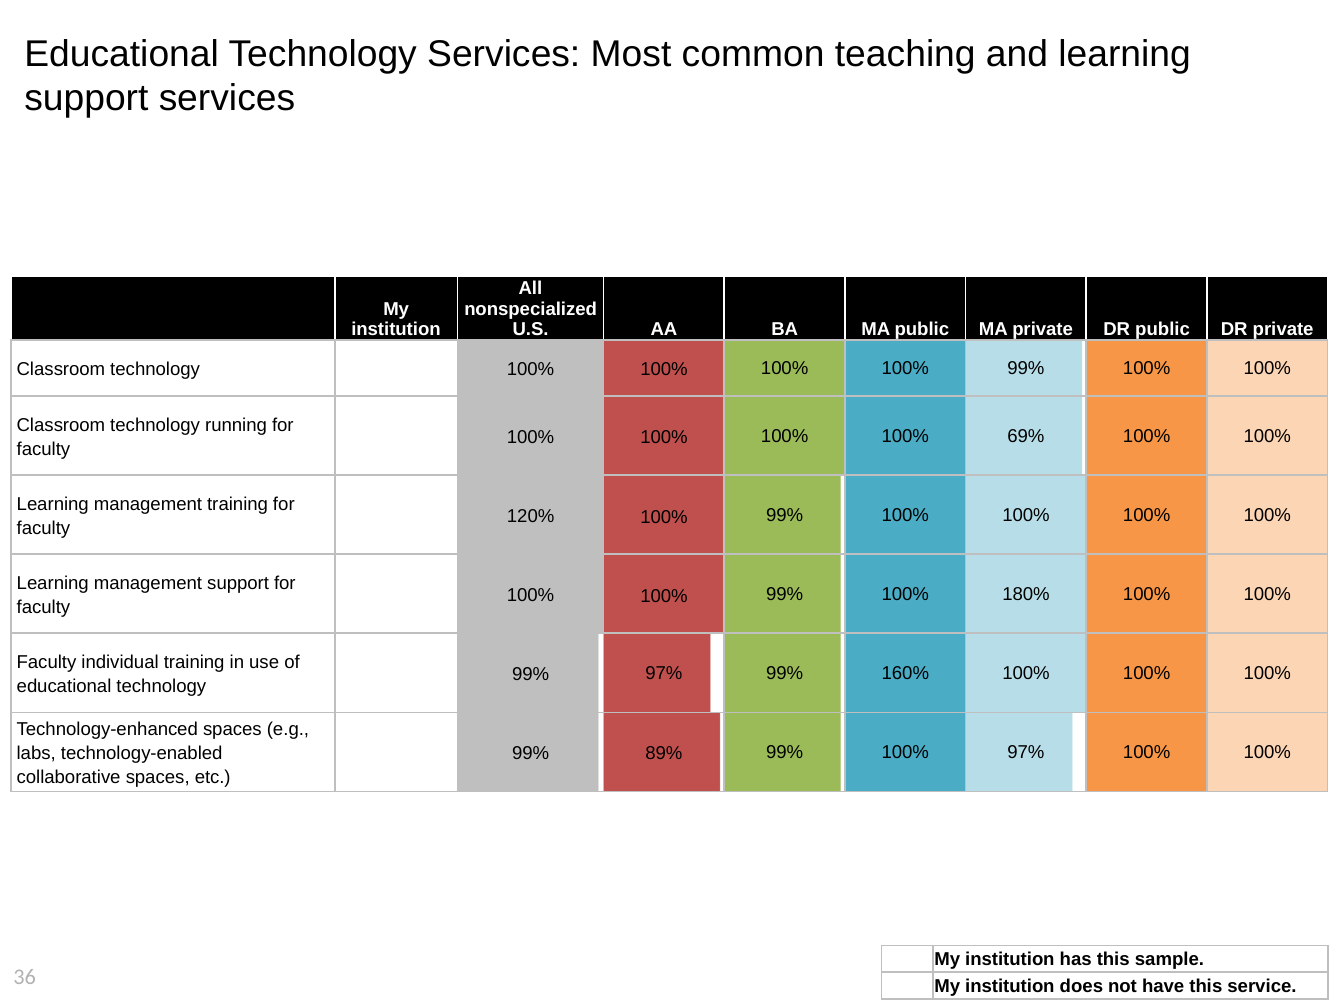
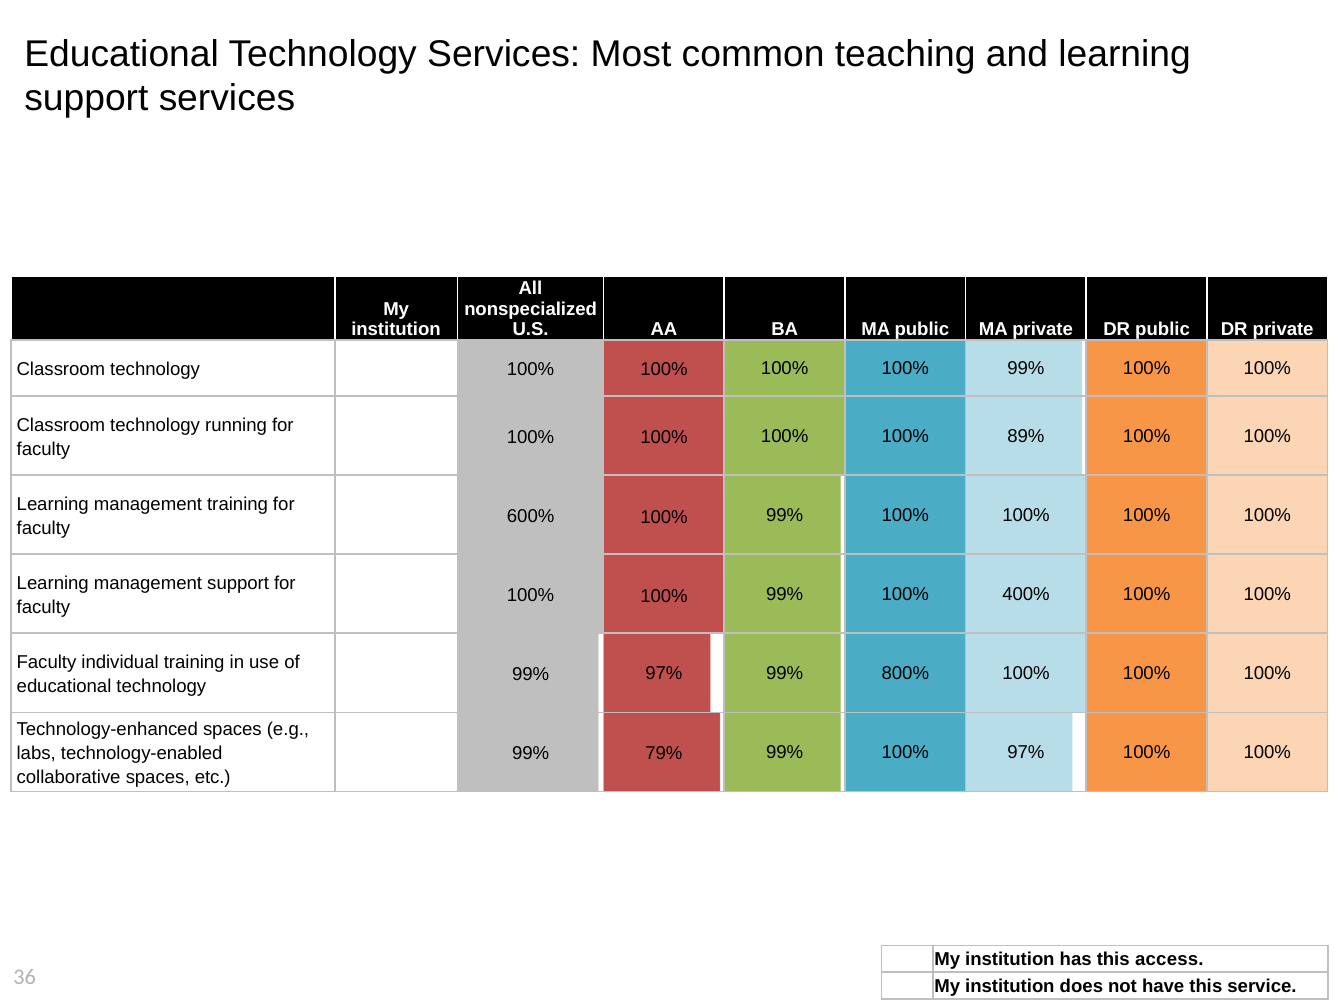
69%: 69% -> 89% (1026, 436)
120%: 120% -> 600% (531, 516)
180%: 180% -> 400% (1026, 595)
160%: 160% -> 800% (905, 674)
89%: 89% -> 79% (664, 754)
sample: sample -> access (1169, 960)
